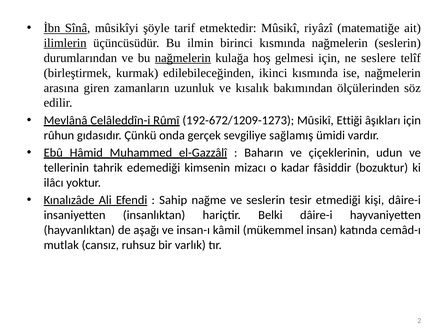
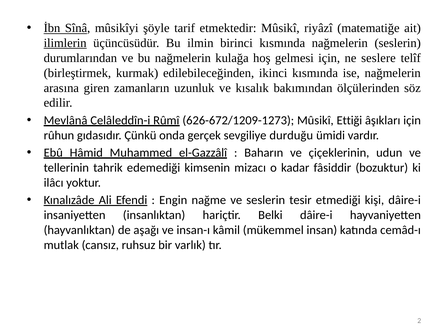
nağmelerin underline: present -> none (183, 58)
192-672/1209-1273: 192-672/1209-1273 -> 626-672/1209-1273 (238, 120)
sağlamış: sağlamış -> durduğu (291, 135)
Sahip: Sahip -> Engin (173, 200)
